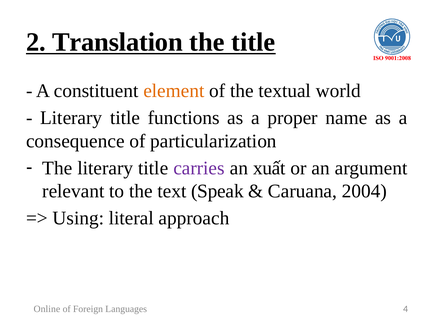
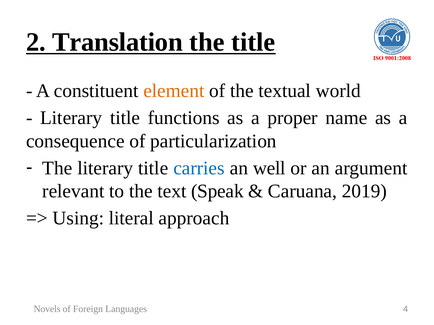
carries colour: purple -> blue (199, 168)
xuất: xuất -> well (269, 168)
2004: 2004 -> 2019 (364, 191)
Online: Online -> Novels (47, 310)
